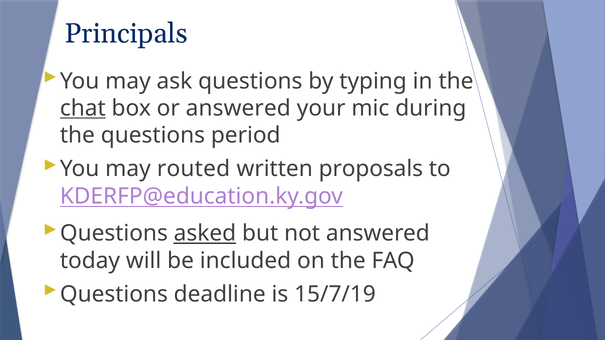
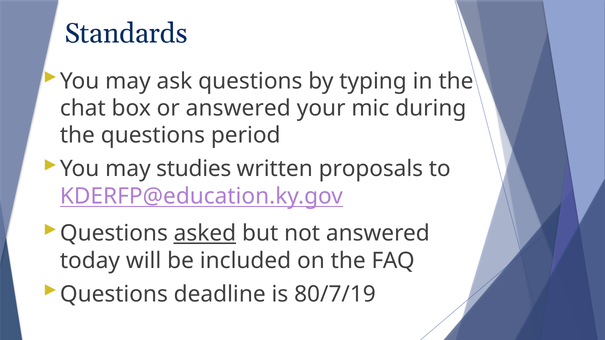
Principals: Principals -> Standards (126, 34)
chat underline: present -> none (83, 108)
routed: routed -> studies (194, 169)
15/7/19: 15/7/19 -> 80/7/19 (335, 294)
